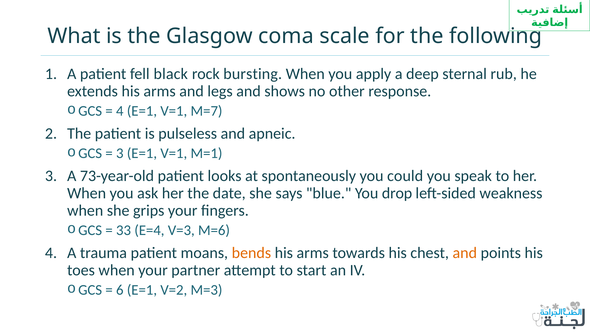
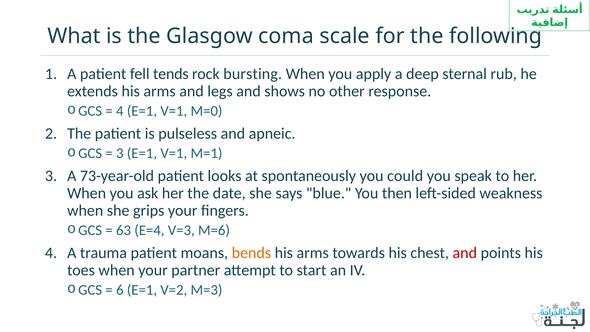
black: black -> tends (171, 74)
M=7: M=7 -> M=0 (207, 111)
drop: drop -> then (397, 193)
33: 33 -> 63 (124, 230)
and colour: orange -> red (465, 253)
